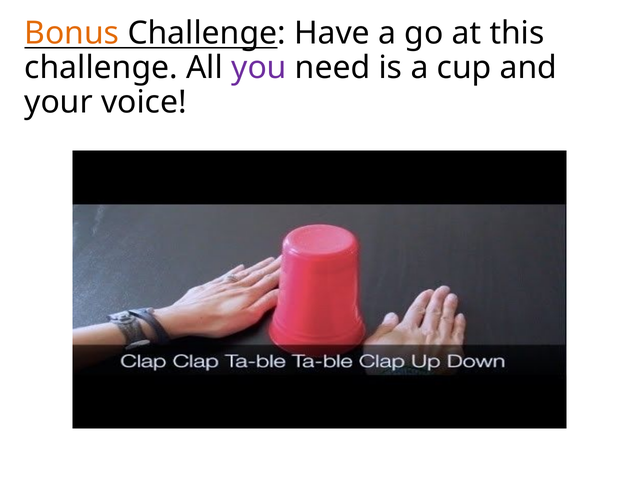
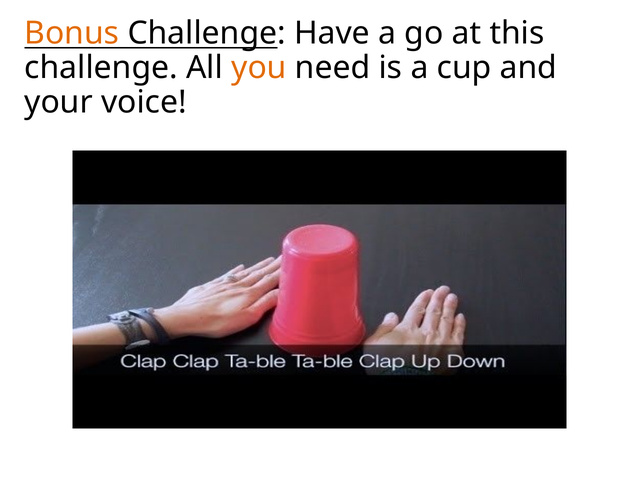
you colour: purple -> orange (259, 68)
